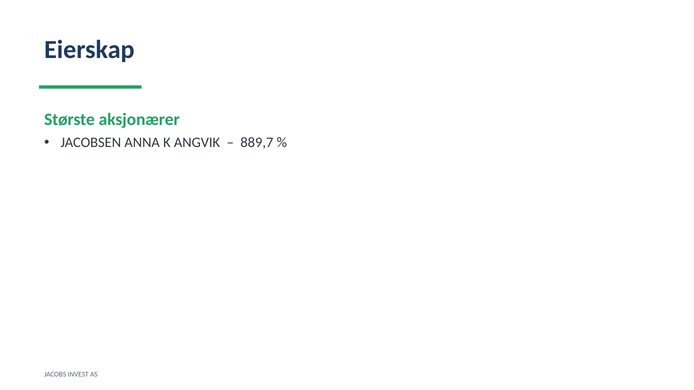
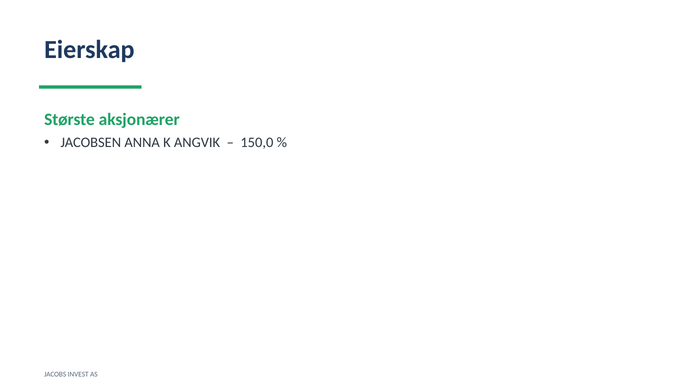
889,7: 889,7 -> 150,0 (257, 143)
